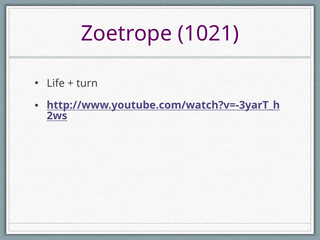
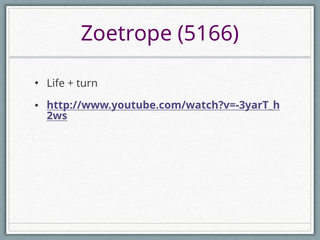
1021: 1021 -> 5166 (208, 33)
